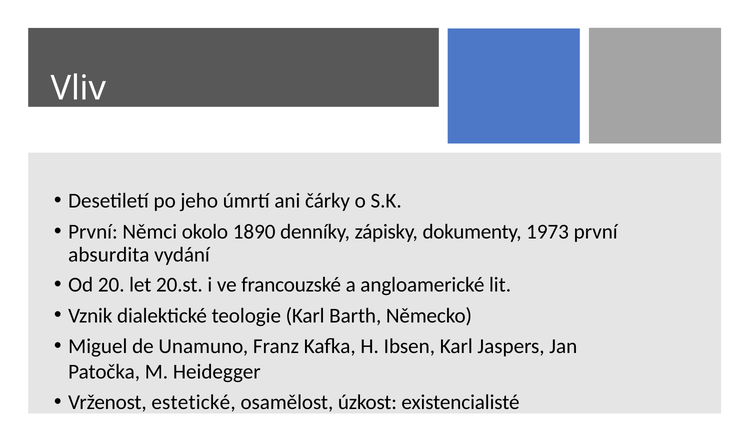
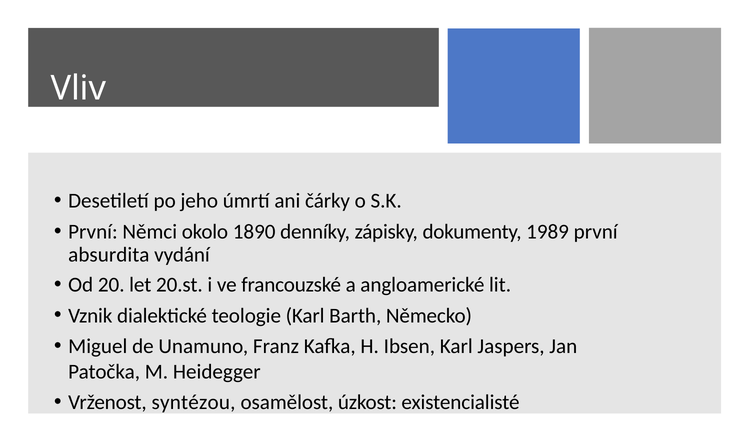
1973: 1973 -> 1989 (548, 232)
estetické: estetické -> syntézou (194, 402)
